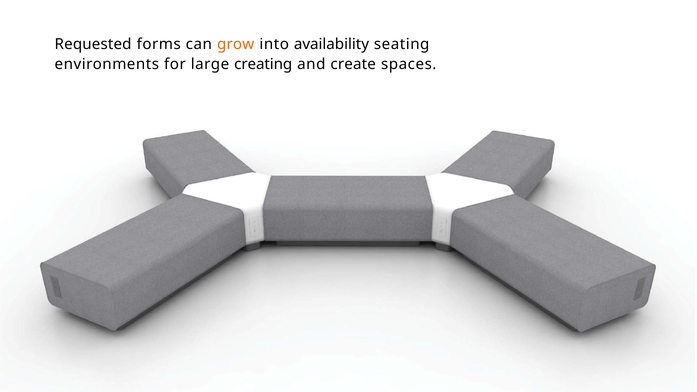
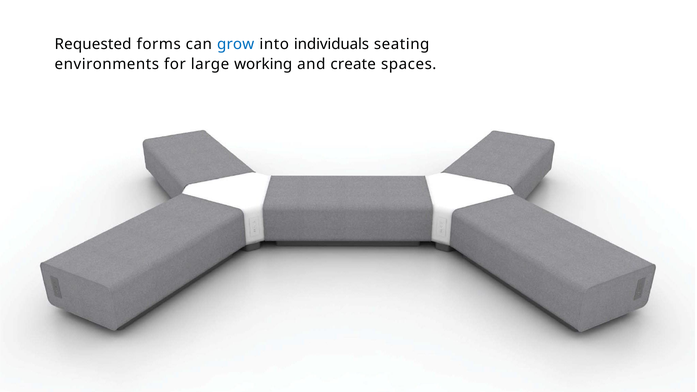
grow colour: orange -> blue (236, 44)
availability: availability -> individuals (332, 44)
creating: creating -> working (263, 64)
